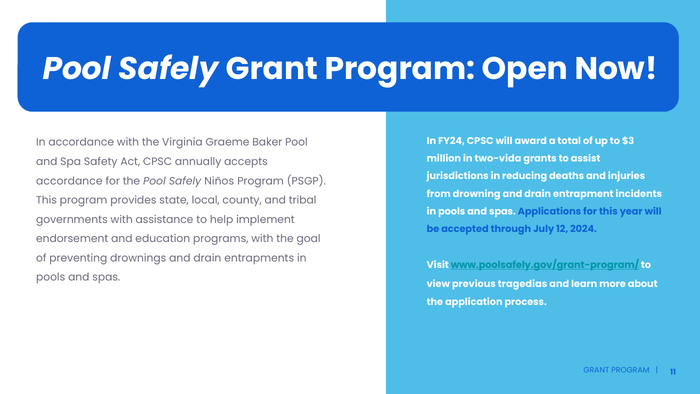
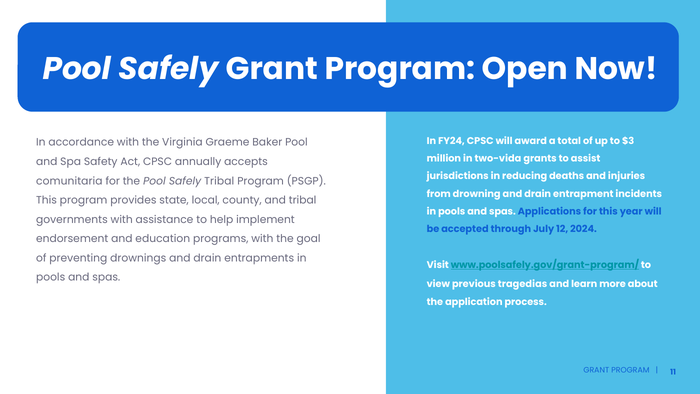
accordance: accordance -> comunitaria (69, 181)
Safely Niños: Niños -> Tribal (219, 181)
